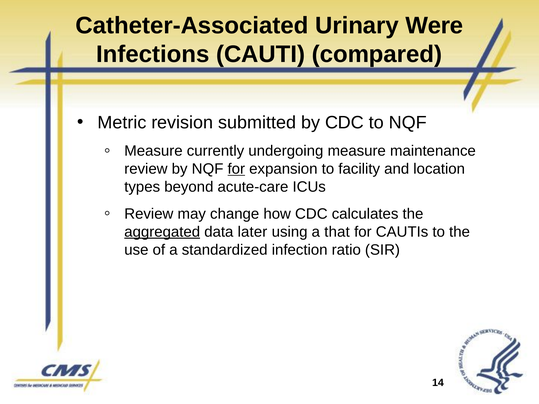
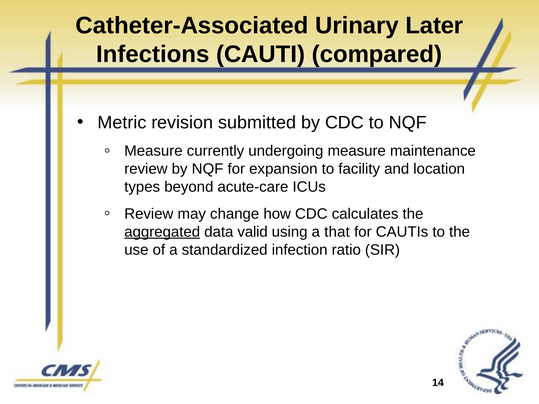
Were: Were -> Later (434, 25)
for underline: present -> none (236, 169)
later: later -> valid (253, 232)
